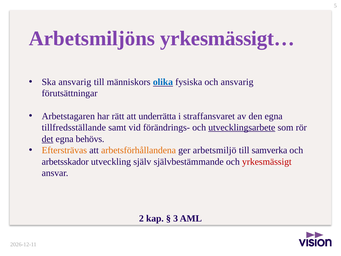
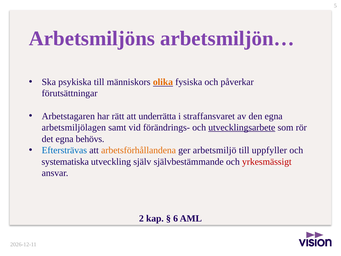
yrkesmässigt…: yrkesmässigt… -> arbetsmiljön… (227, 38)
Ska ansvarig: ansvarig -> psykiska (75, 82)
olika colour: blue -> orange (163, 82)
och ansvarig: ansvarig -> påverkar (237, 82)
tillfredsställande: tillfredsställande -> arbetsmiljölagen (74, 127)
det underline: present -> none (47, 139)
Eftersträvas colour: orange -> blue (64, 150)
samverka: samverka -> uppfyller (269, 150)
arbetsskador: arbetsskador -> systematiska (65, 161)
3: 3 -> 6 (176, 218)
